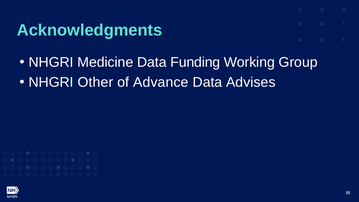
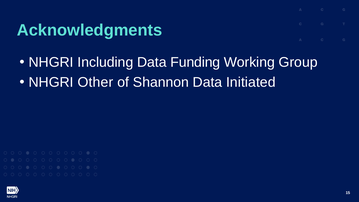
Medicine: Medicine -> Including (105, 62)
Advance: Advance -> Shannon (161, 82)
Advises: Advises -> Initiated (251, 82)
